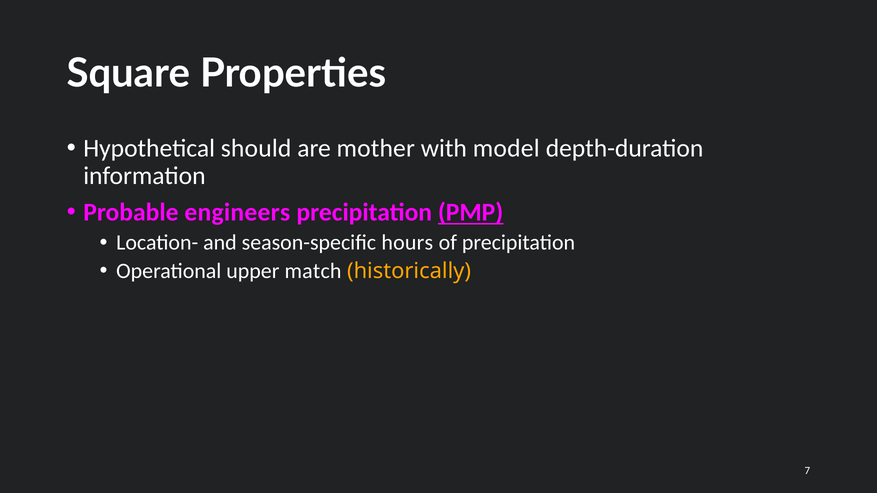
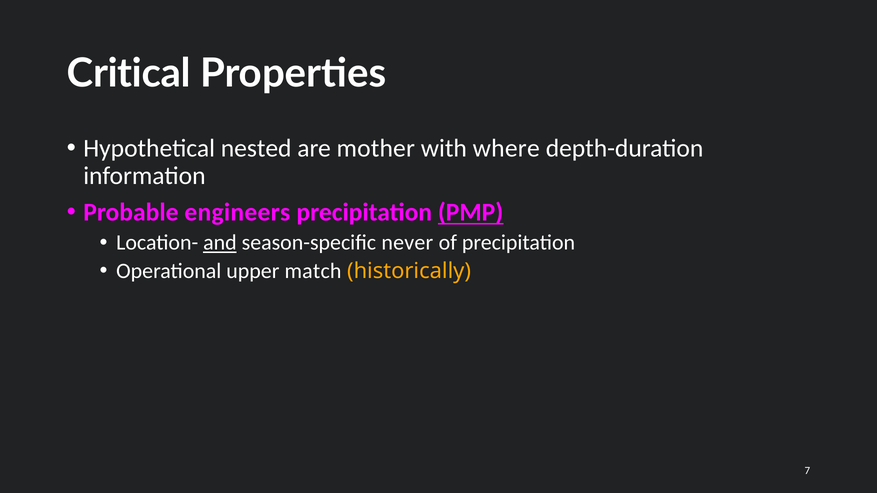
Square: Square -> Critical (129, 74)
should: should -> nested (256, 148)
model: model -> where (506, 148)
and underline: none -> present (220, 243)
hours: hours -> never (407, 243)
